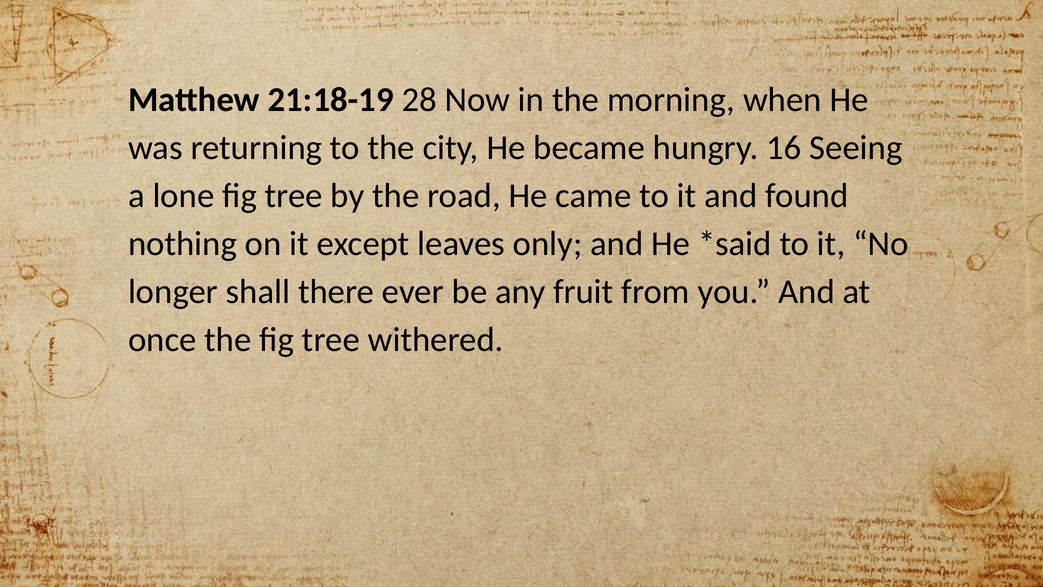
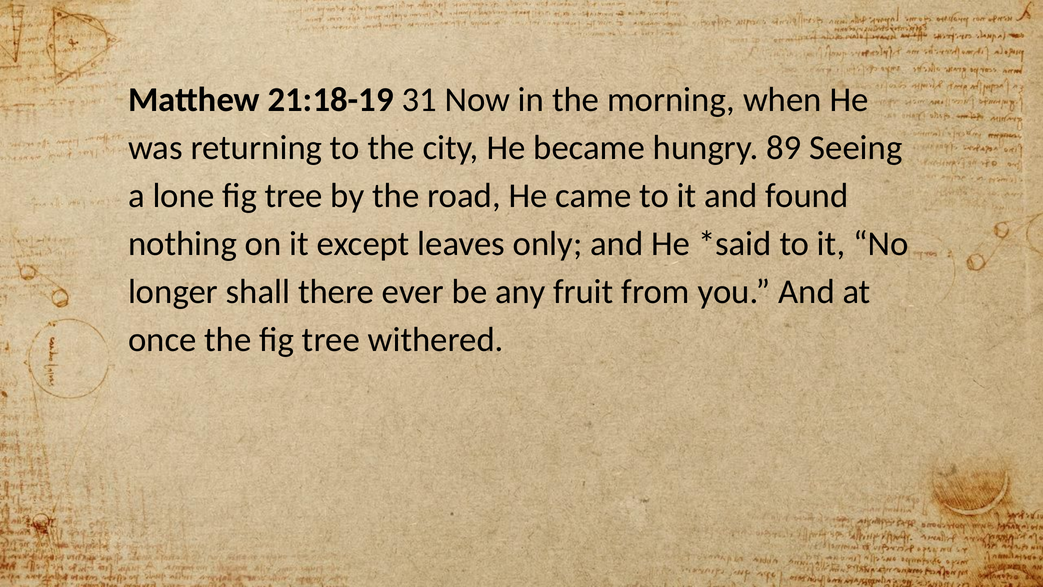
28: 28 -> 31 (419, 100)
16: 16 -> 89 (784, 148)
